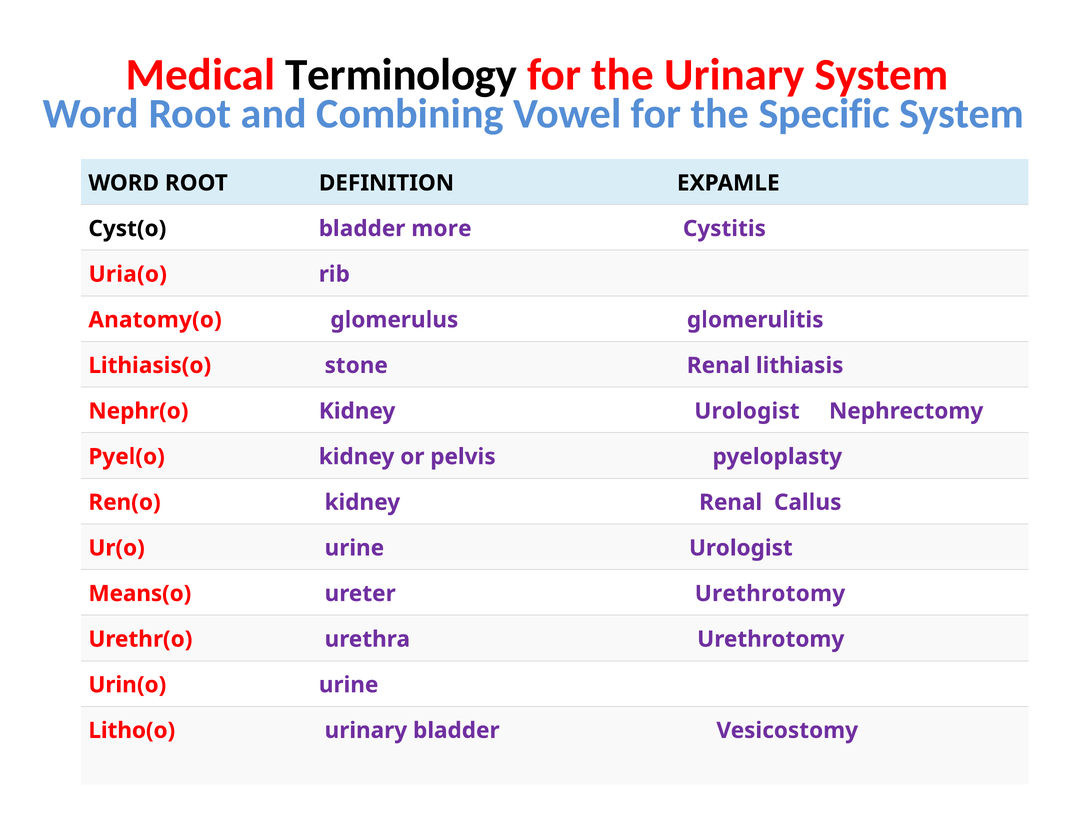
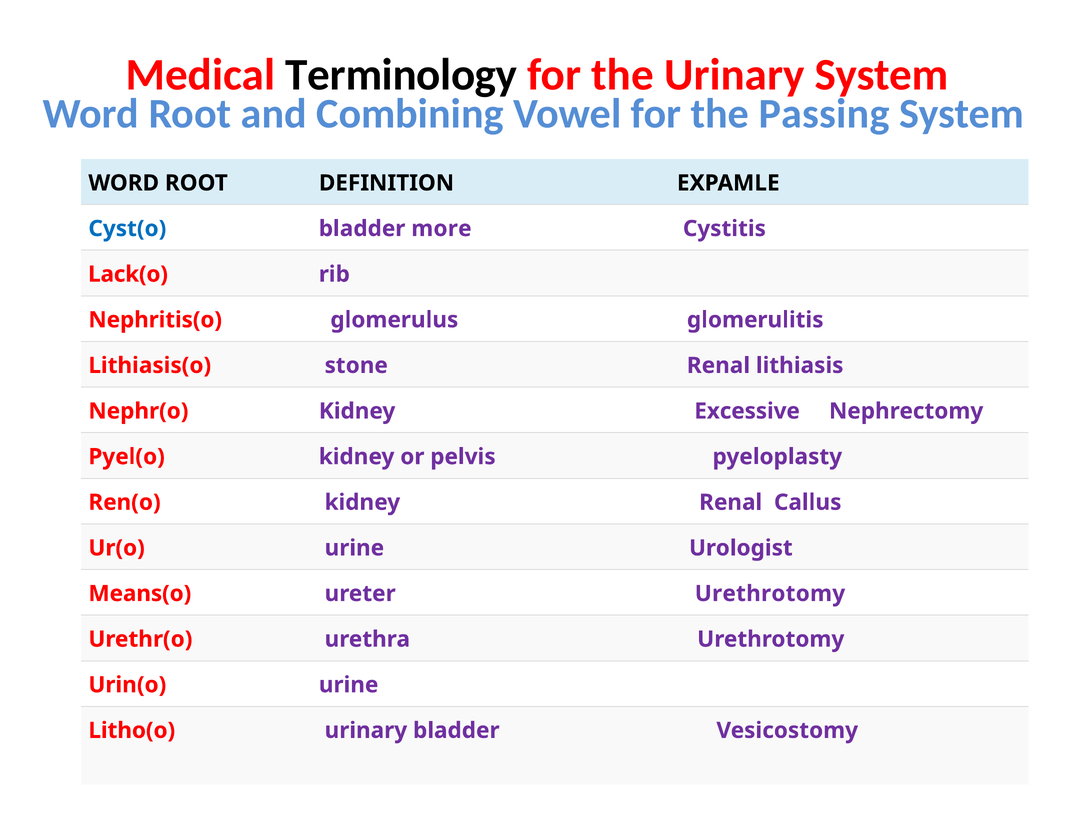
Specific: Specific -> Passing (824, 114)
Cyst(o colour: black -> blue (127, 229)
Uria(o: Uria(o -> Lack(o (128, 274)
Anatomy(o: Anatomy(o -> Nephritis(o (155, 320)
Kidney Urologist: Urologist -> Excessive (747, 411)
